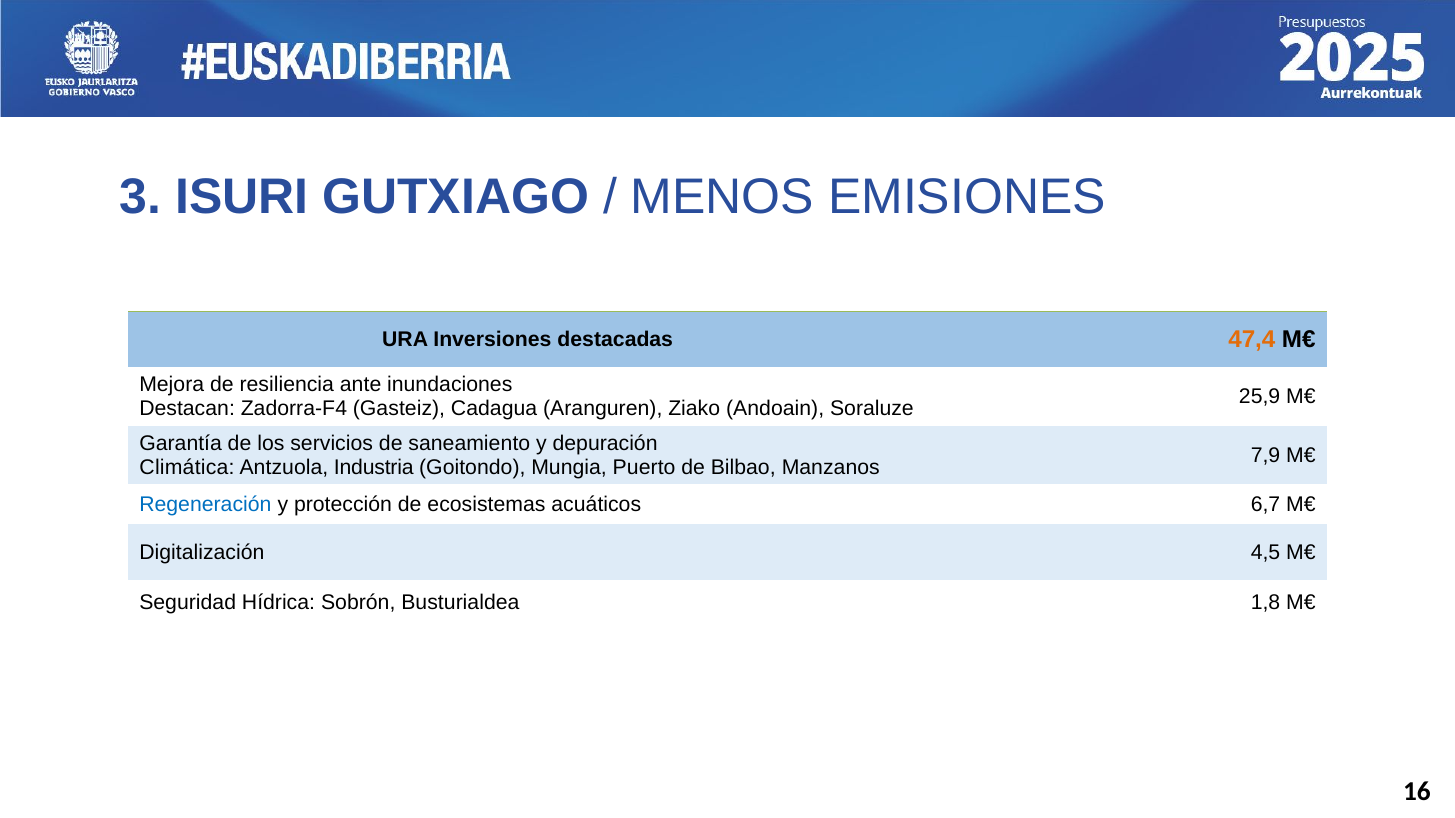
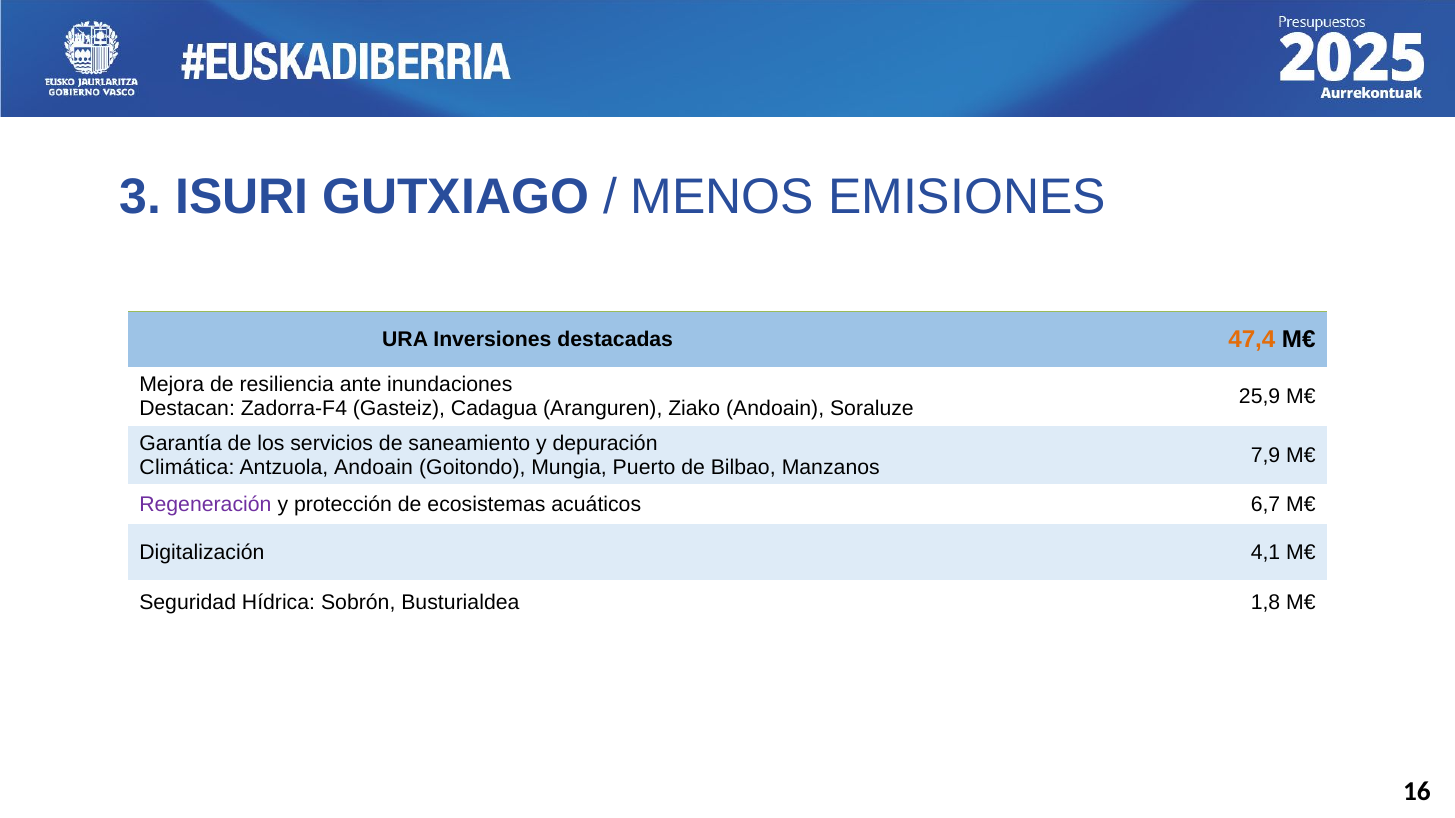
Antzuola Industria: Industria -> Andoain (374, 467)
Regeneración colour: blue -> purple (205, 505)
4,5: 4,5 -> 4,1 (1266, 553)
